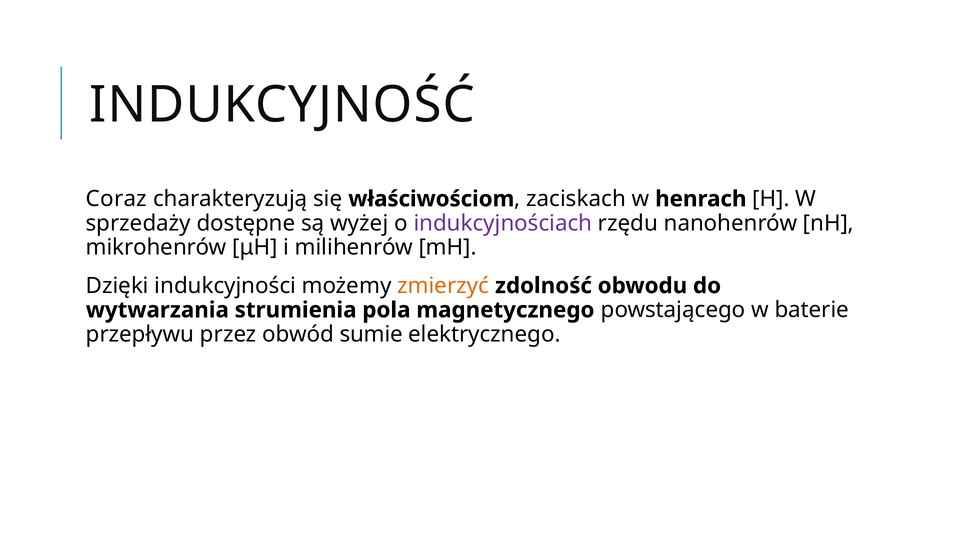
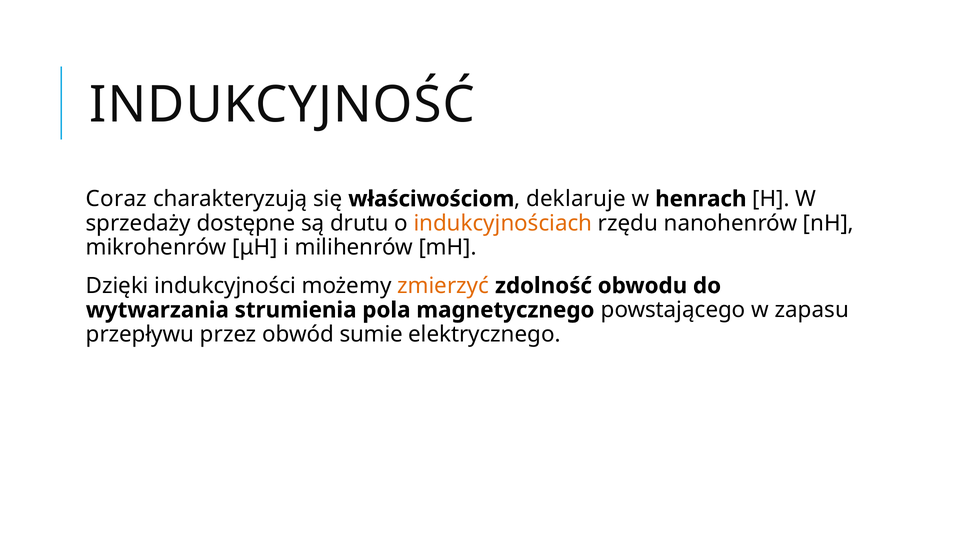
zaciskach: zaciskach -> deklaruje (576, 199)
wyżej: wyżej -> drutu (359, 223)
indukcyjnościach colour: purple -> orange (503, 223)
baterie: baterie -> zapasu (812, 310)
